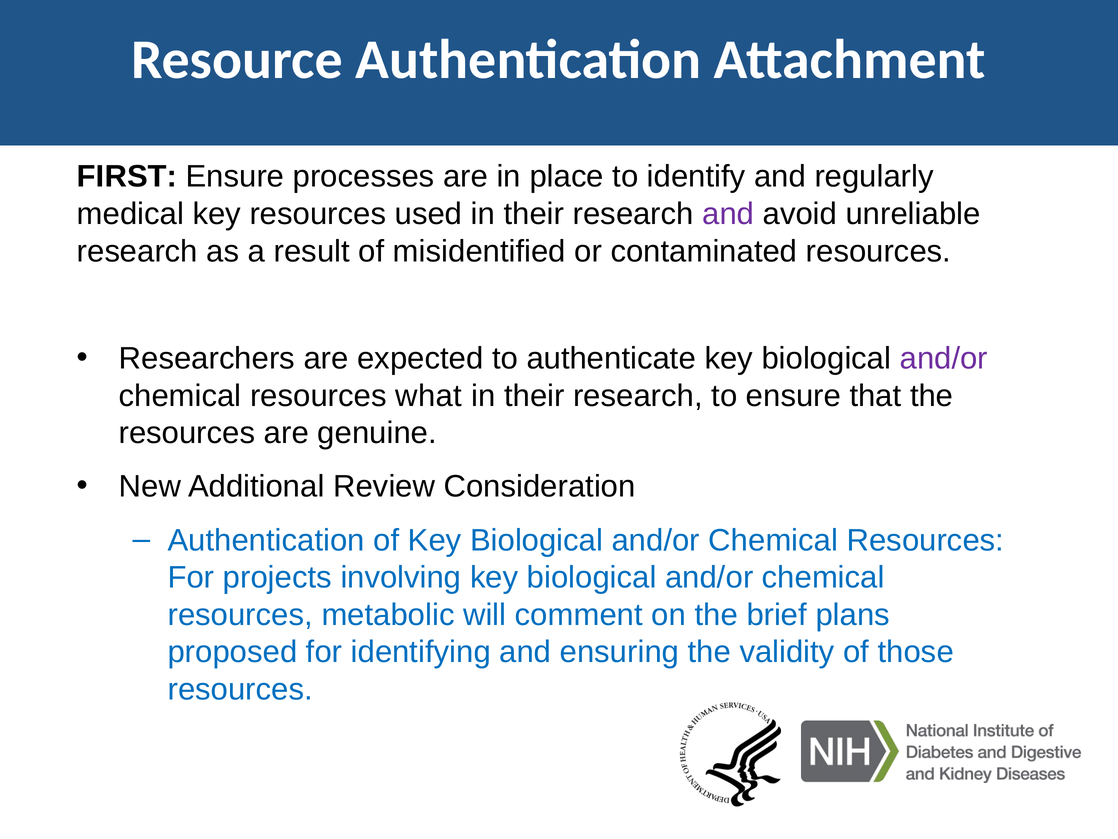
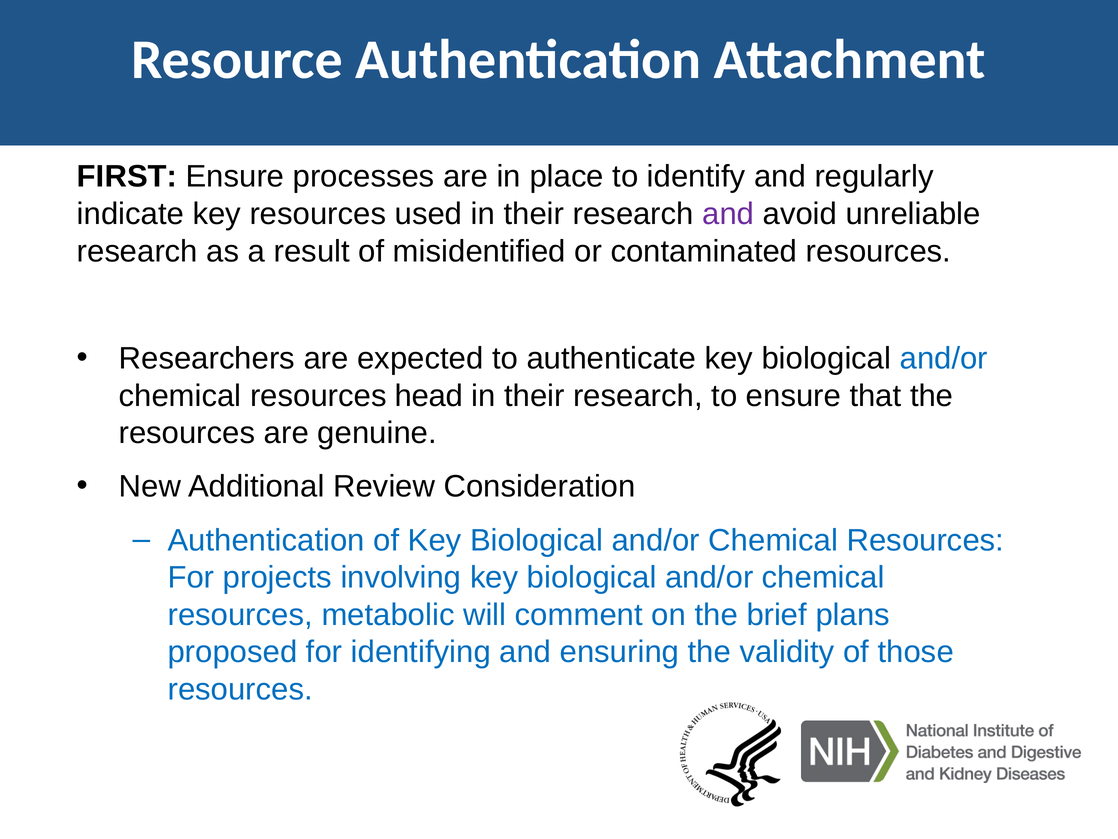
medical: medical -> indicate (130, 214)
and/or colour: purple -> blue (944, 358)
what: what -> head (429, 396)
